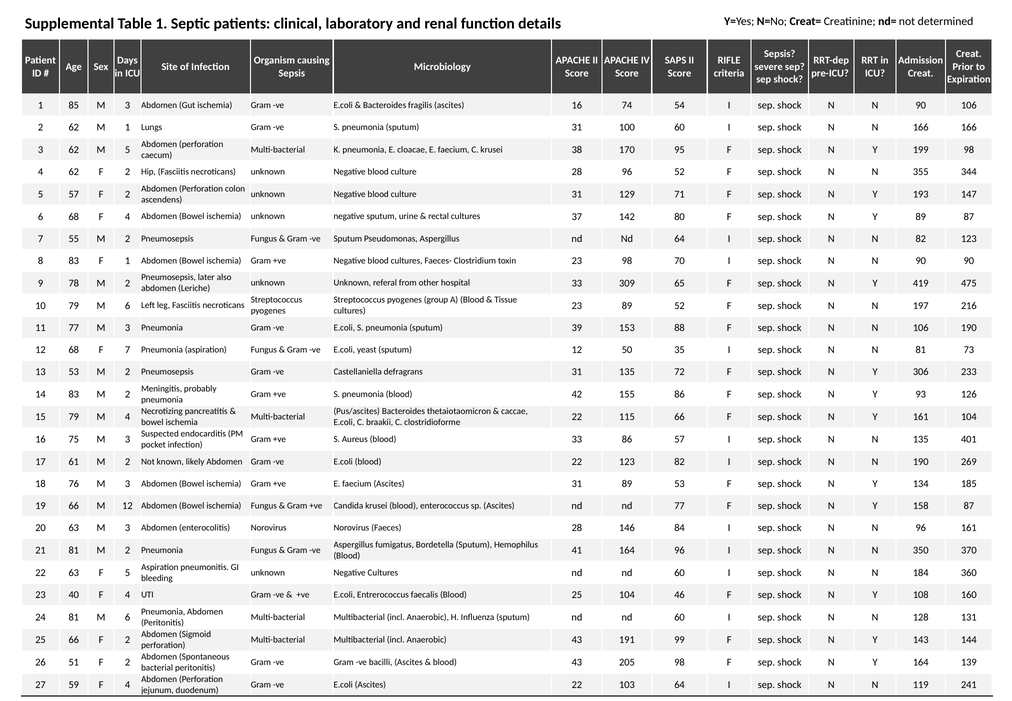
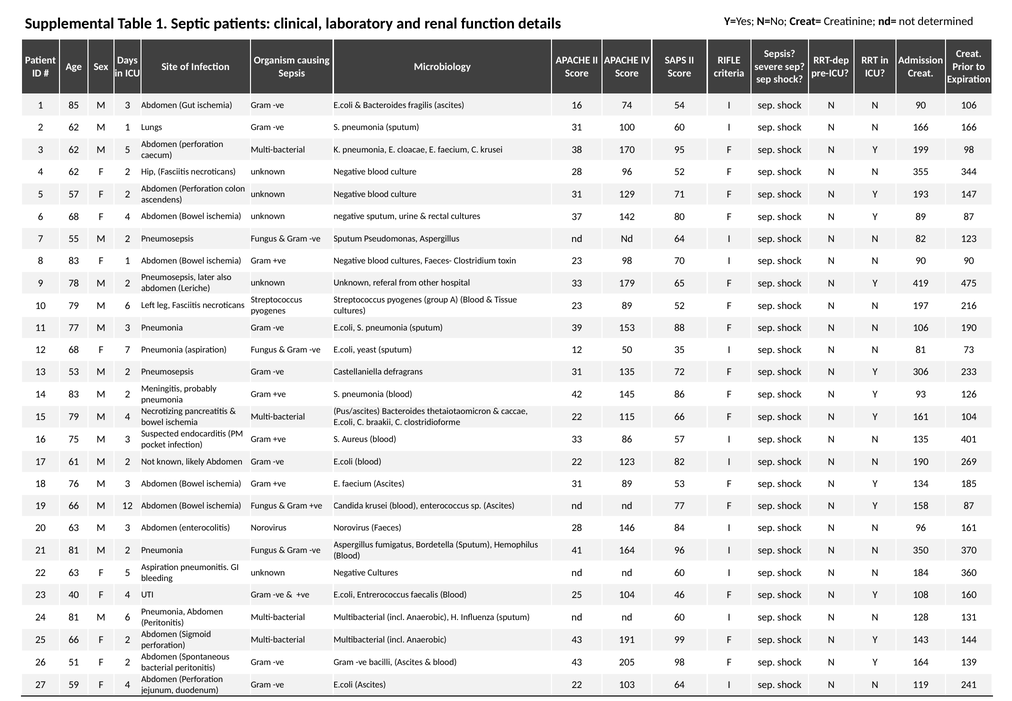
309: 309 -> 179 (627, 283)
155: 155 -> 145 (627, 394)
